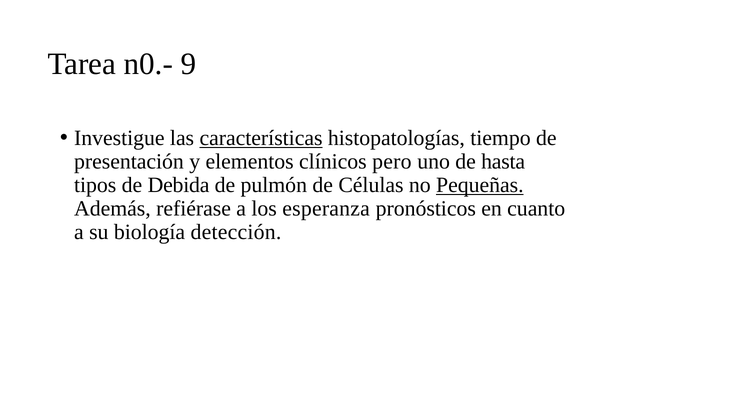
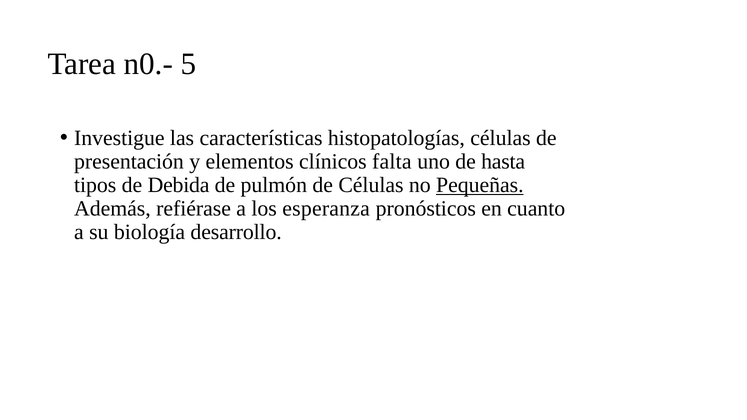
9: 9 -> 5 (188, 64)
características underline: present -> none (261, 138)
histopatologías tiempo: tiempo -> células (500, 138)
pero: pero -> falta (392, 162)
detección: detección -> desarrollo (236, 232)
